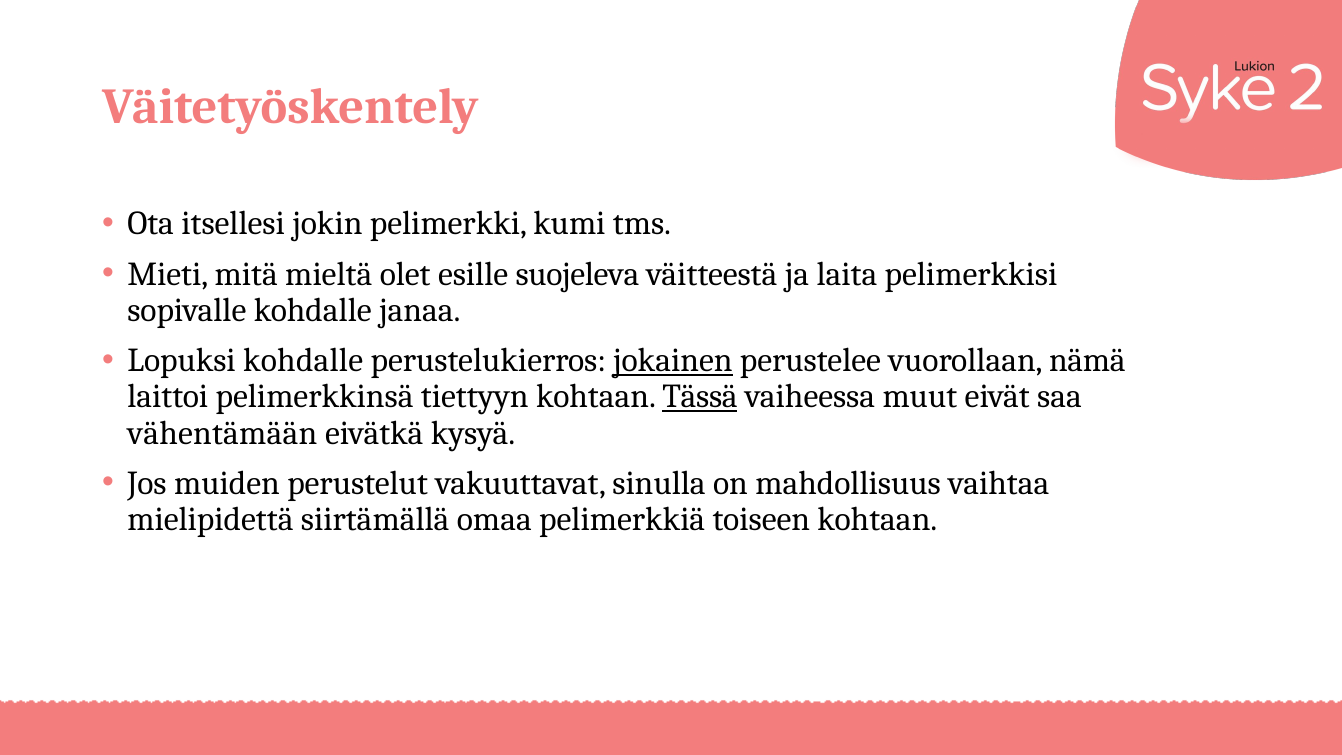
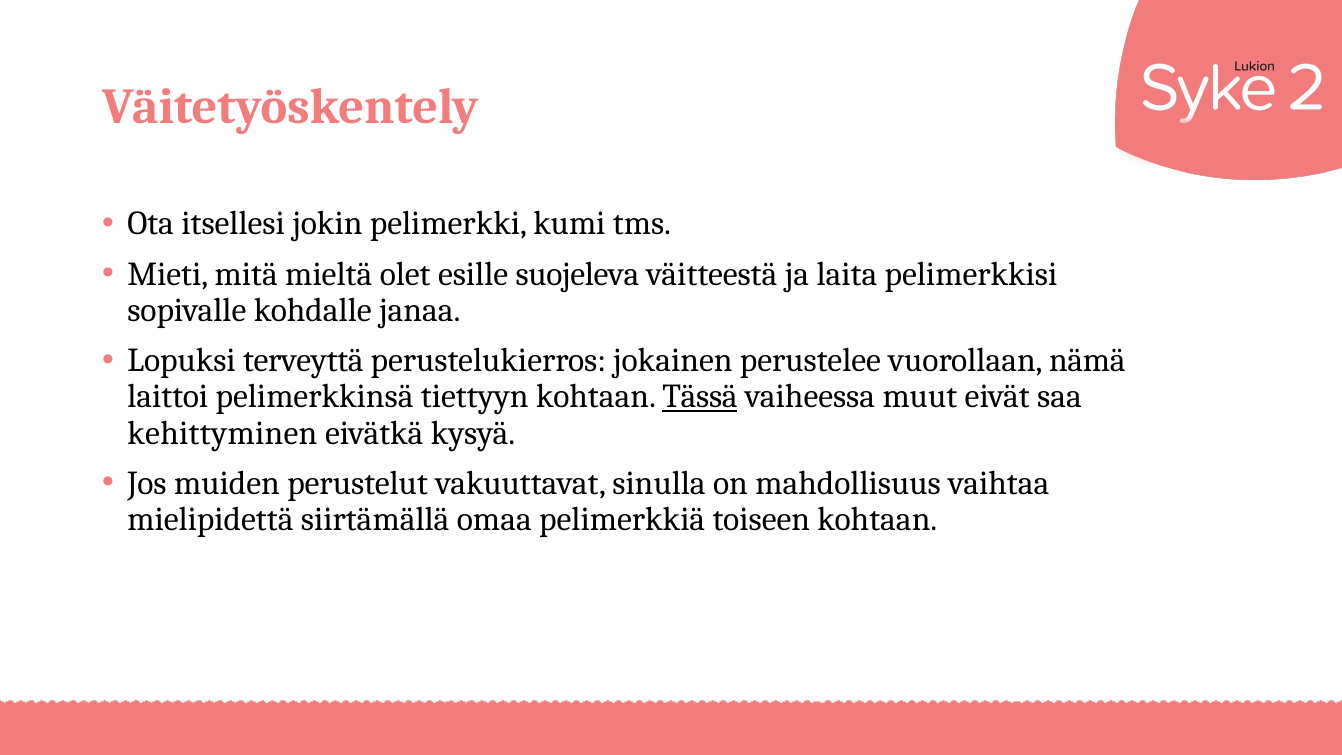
Lopuksi kohdalle: kohdalle -> terveyttä (303, 360)
jokainen underline: present -> none (673, 360)
vähentämään: vähentämään -> kehittyminen (222, 433)
